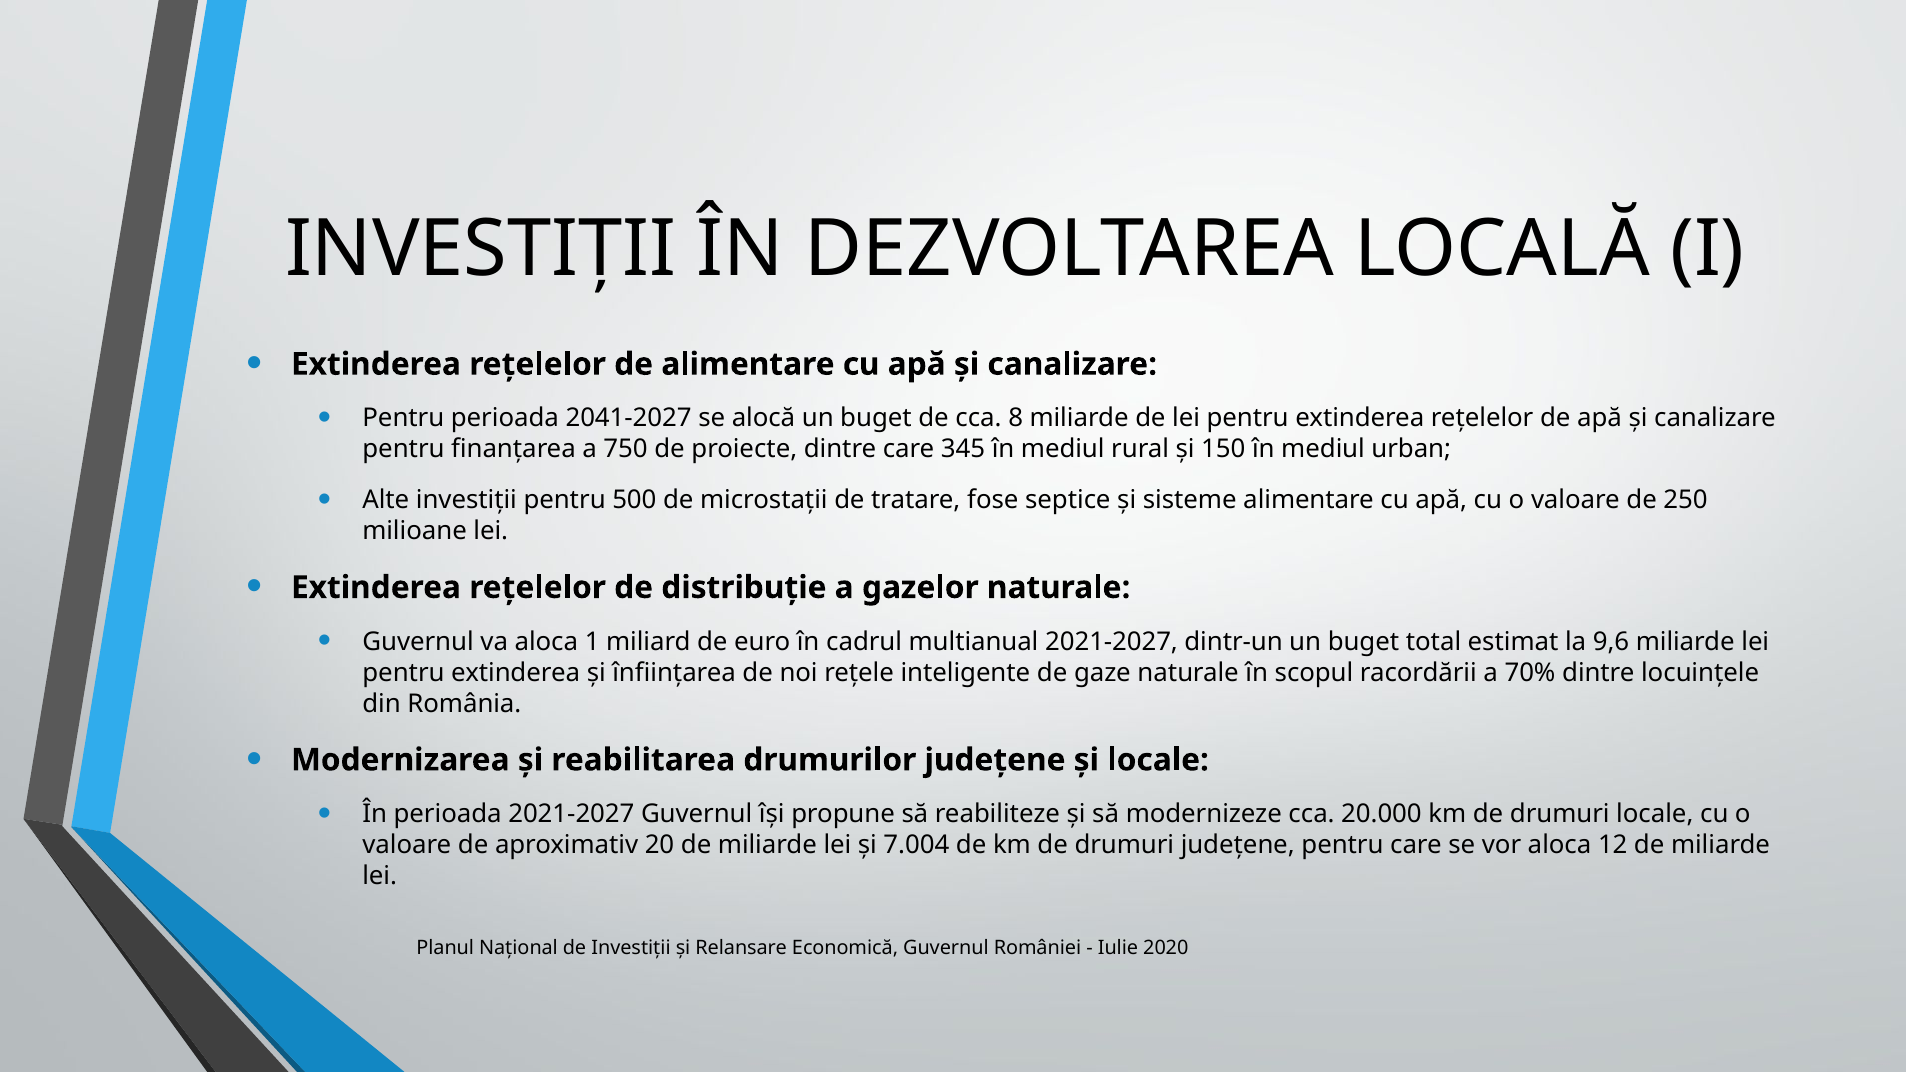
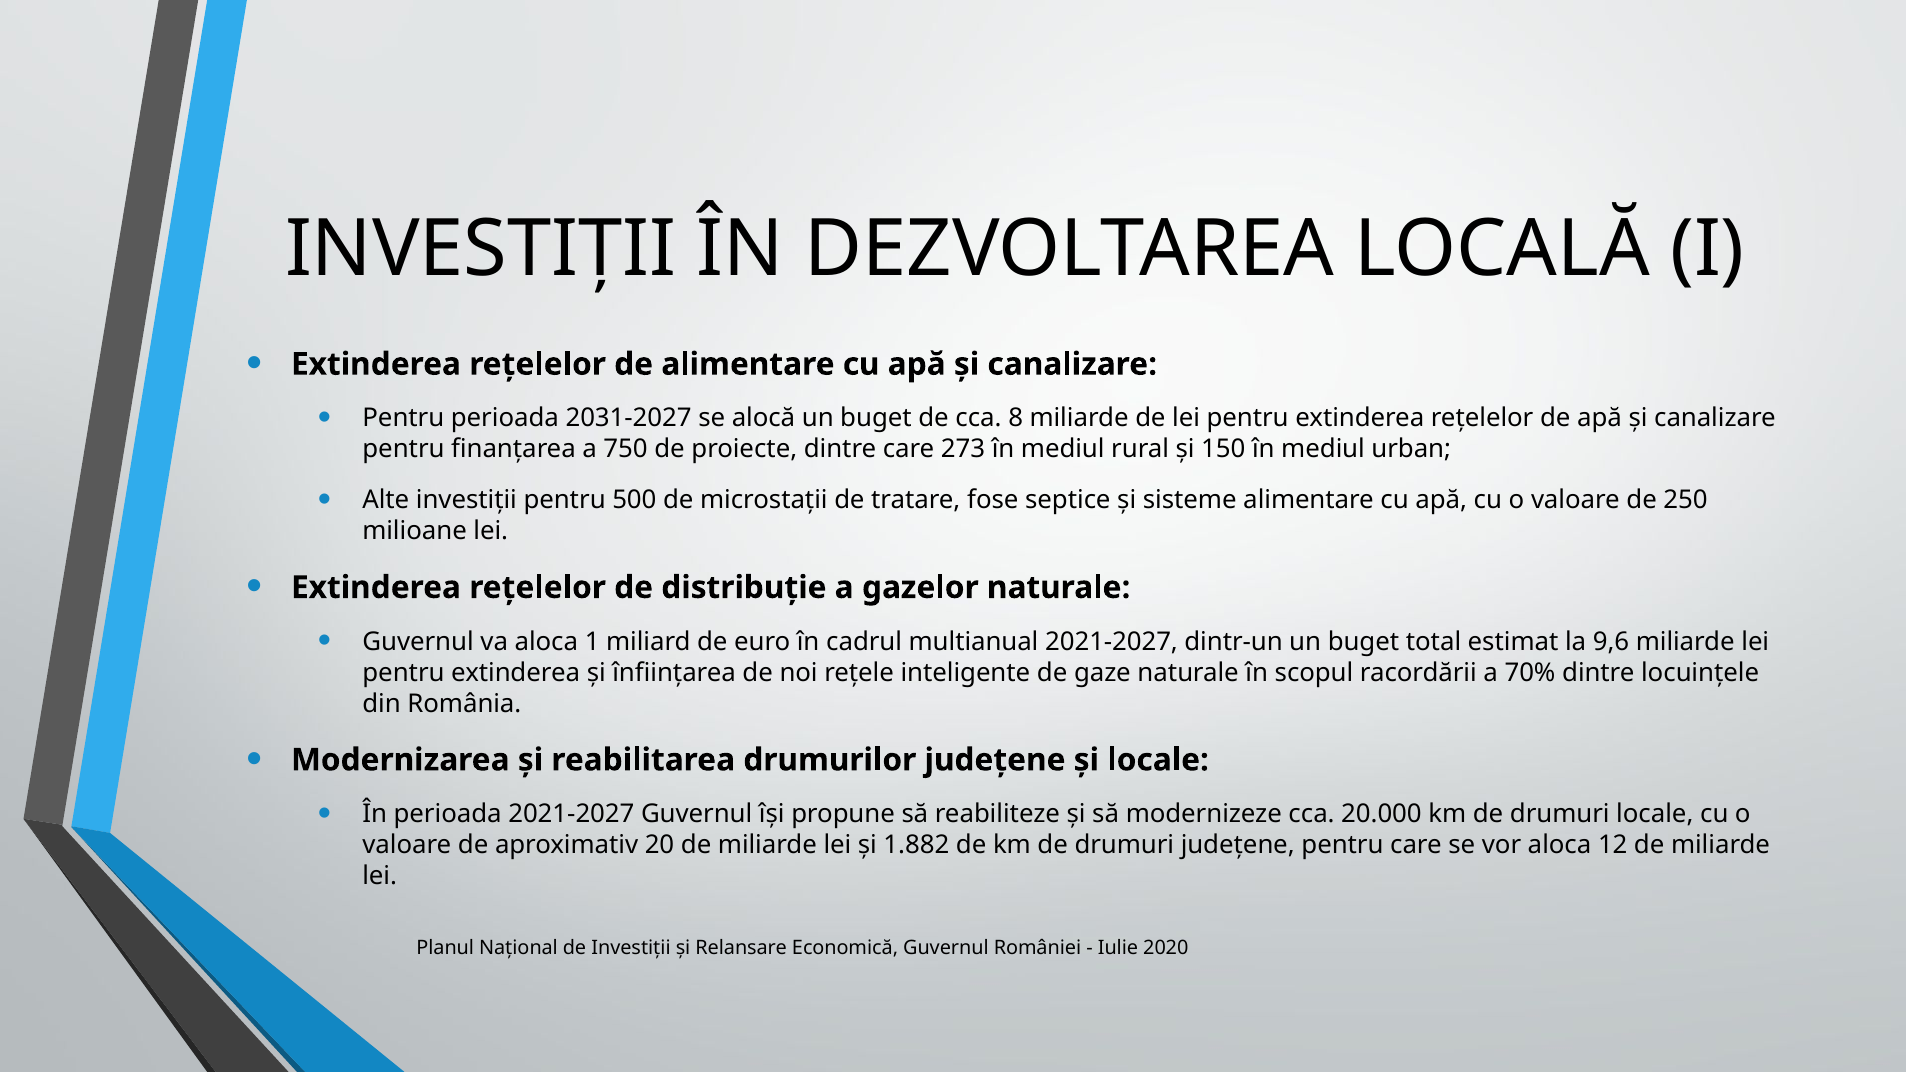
2041-2027: 2041-2027 -> 2031-2027 (629, 418)
345: 345 -> 273 (963, 449)
7.004: 7.004 -> 1.882 (916, 845)
